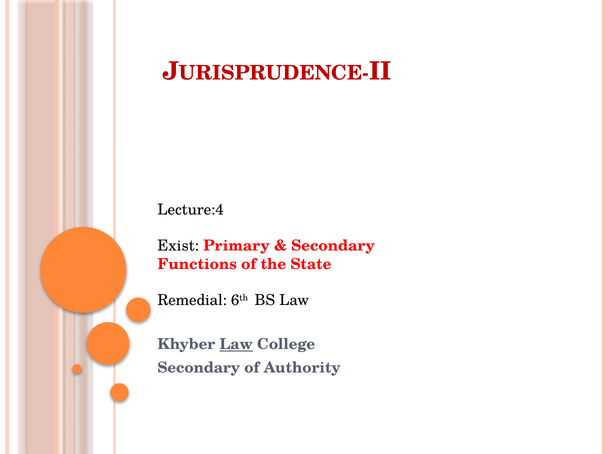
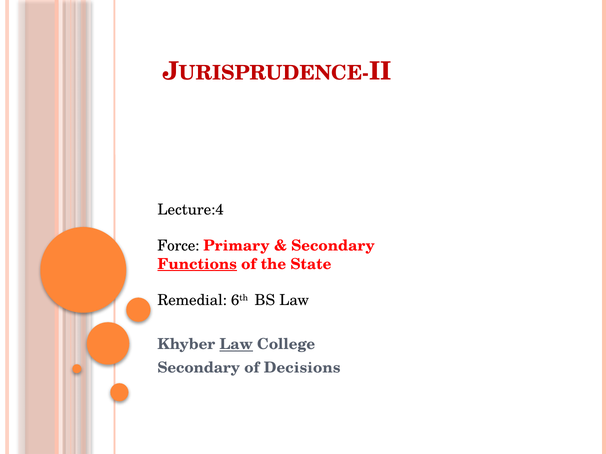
Exist: Exist -> Force (178, 246)
Functions underline: none -> present (197, 264)
Authority: Authority -> Decisions (302, 368)
